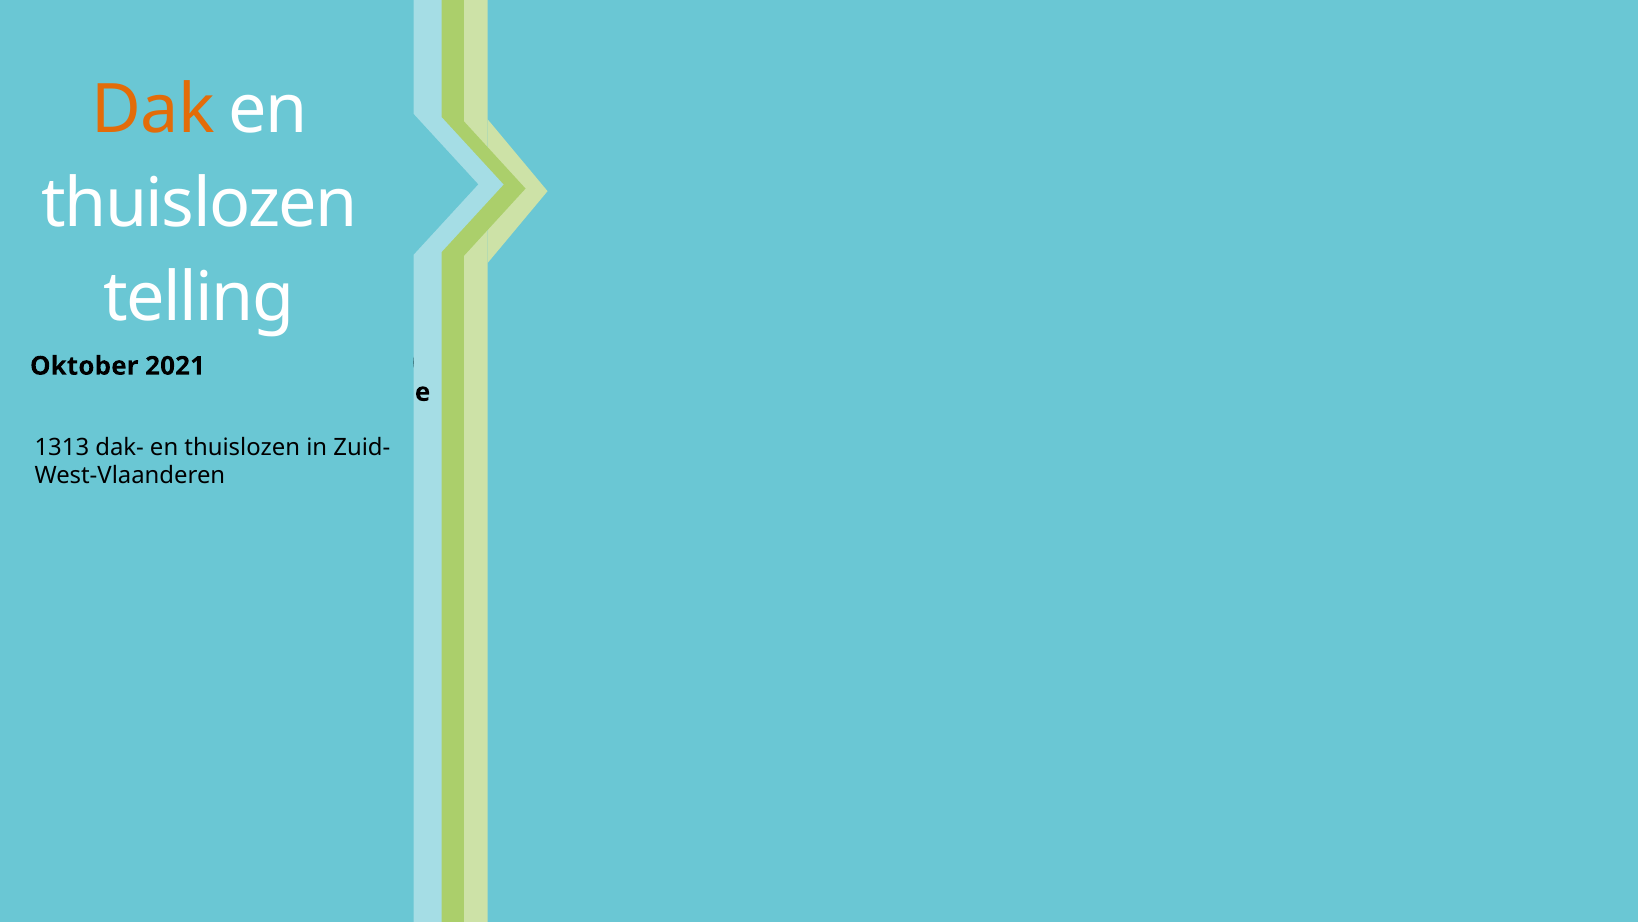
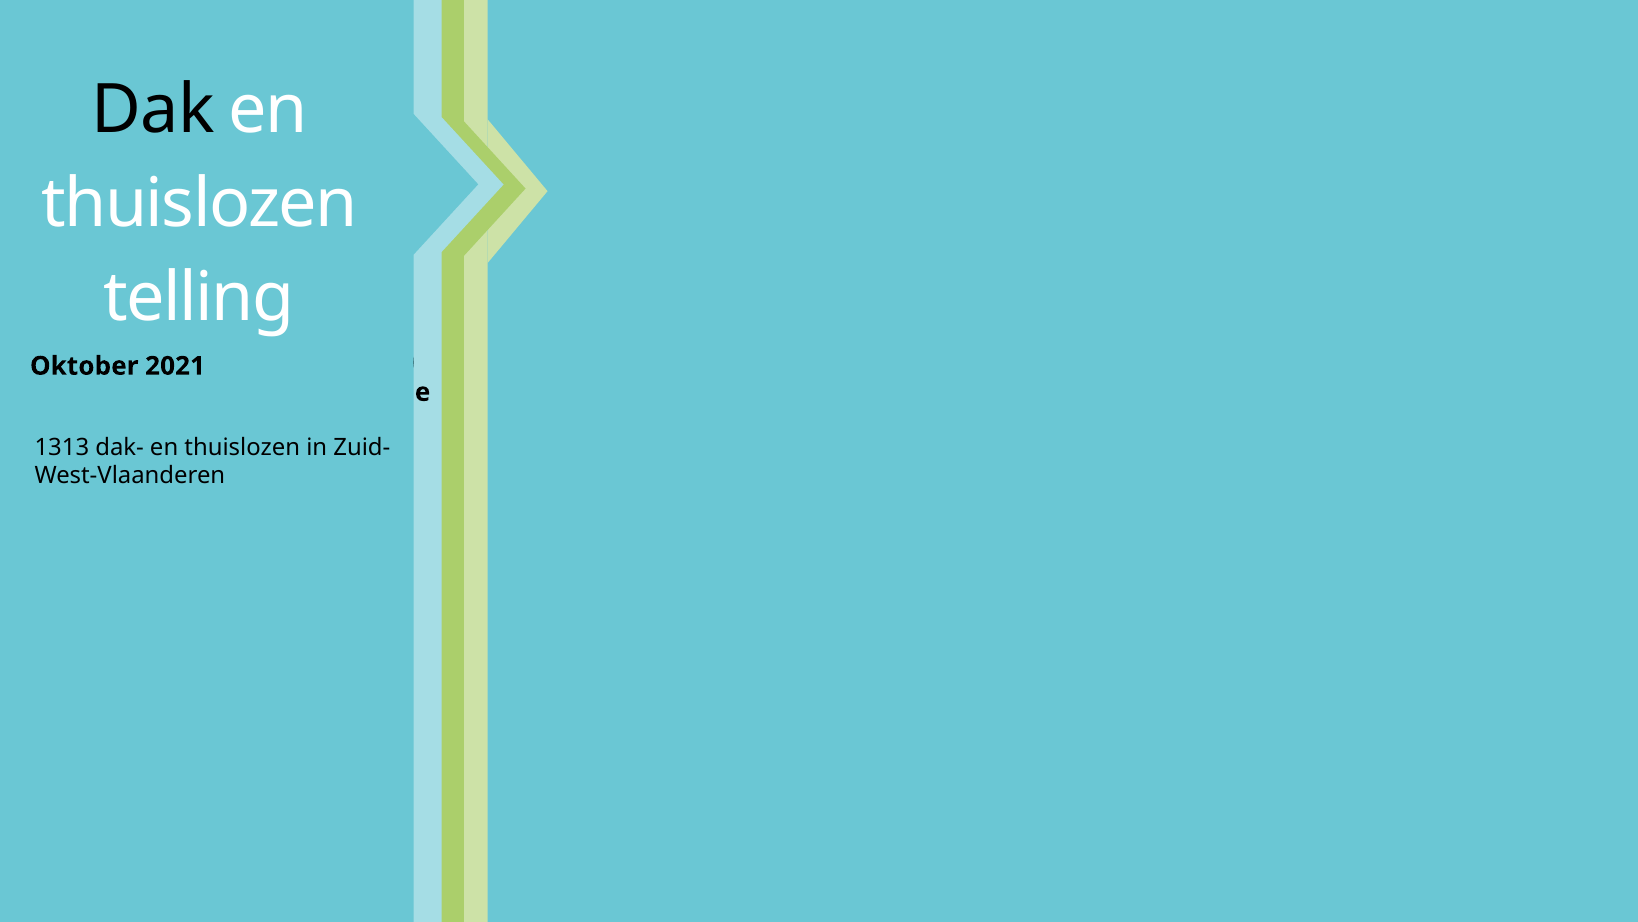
Dak colour: orange -> black (153, 110)
